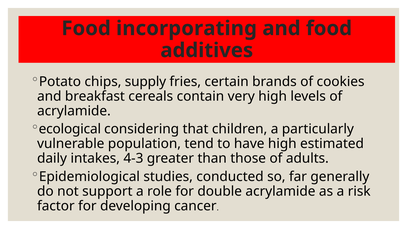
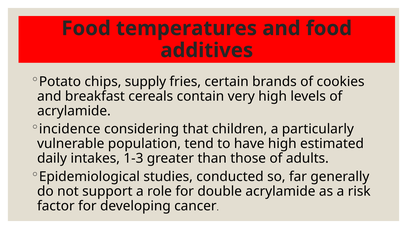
incorporating: incorporating -> temperatures (187, 28)
ecological: ecological -> incidence (70, 129)
4-3: 4-3 -> 1-3 (133, 158)
